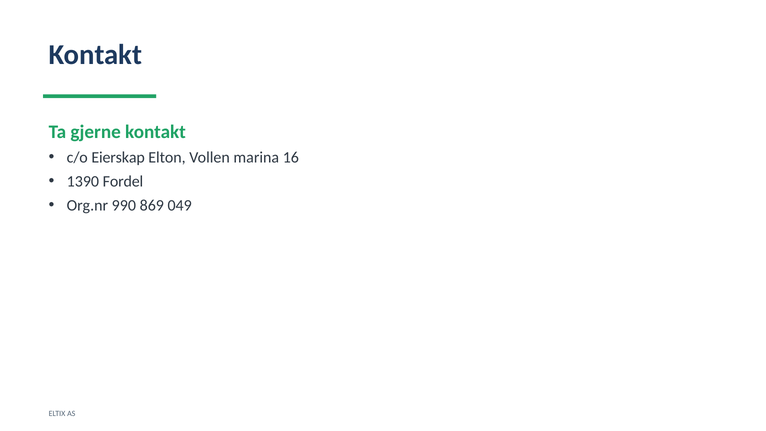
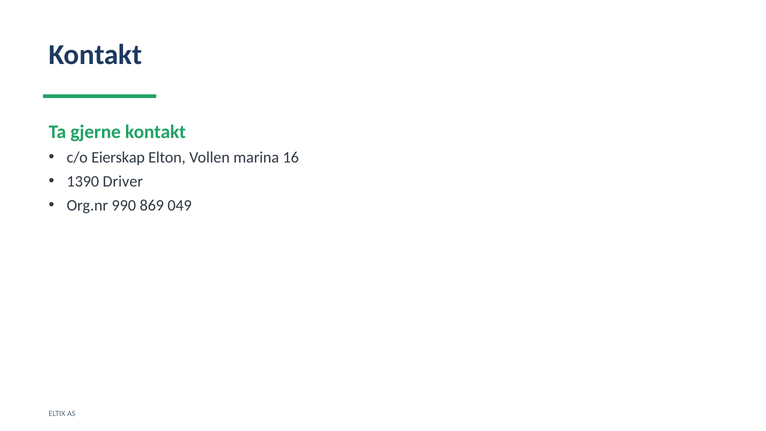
Fordel: Fordel -> Driver (123, 181)
